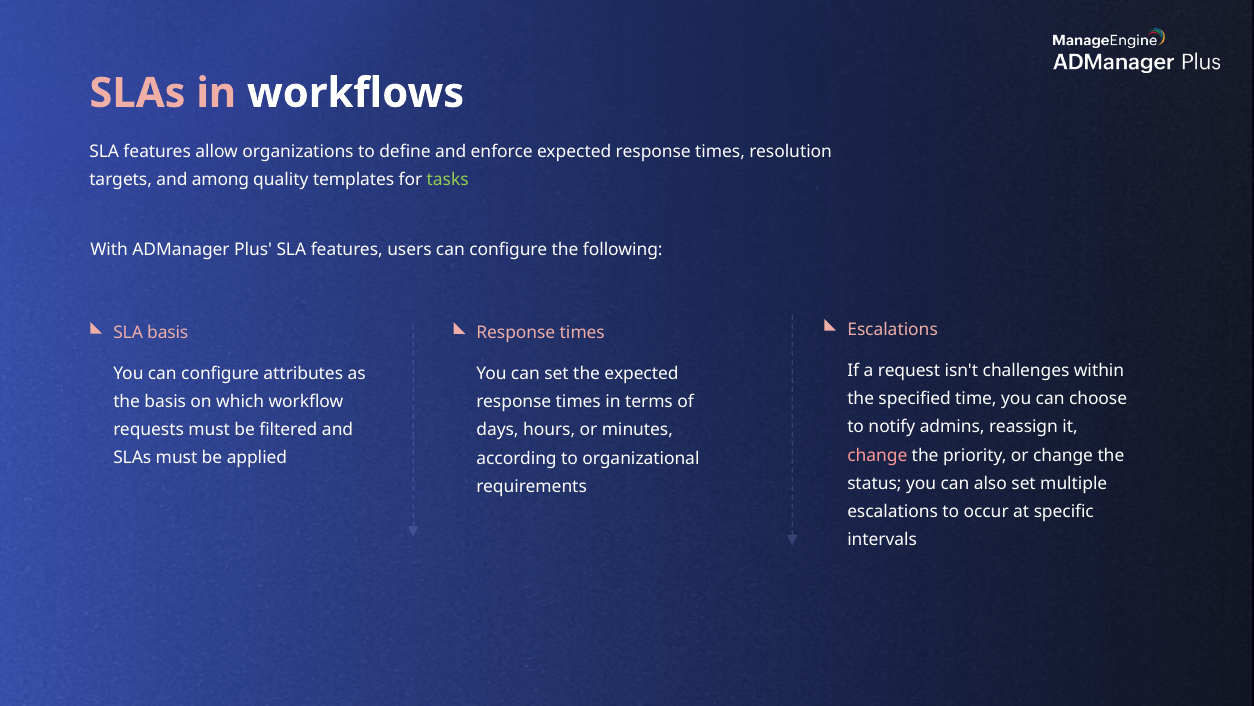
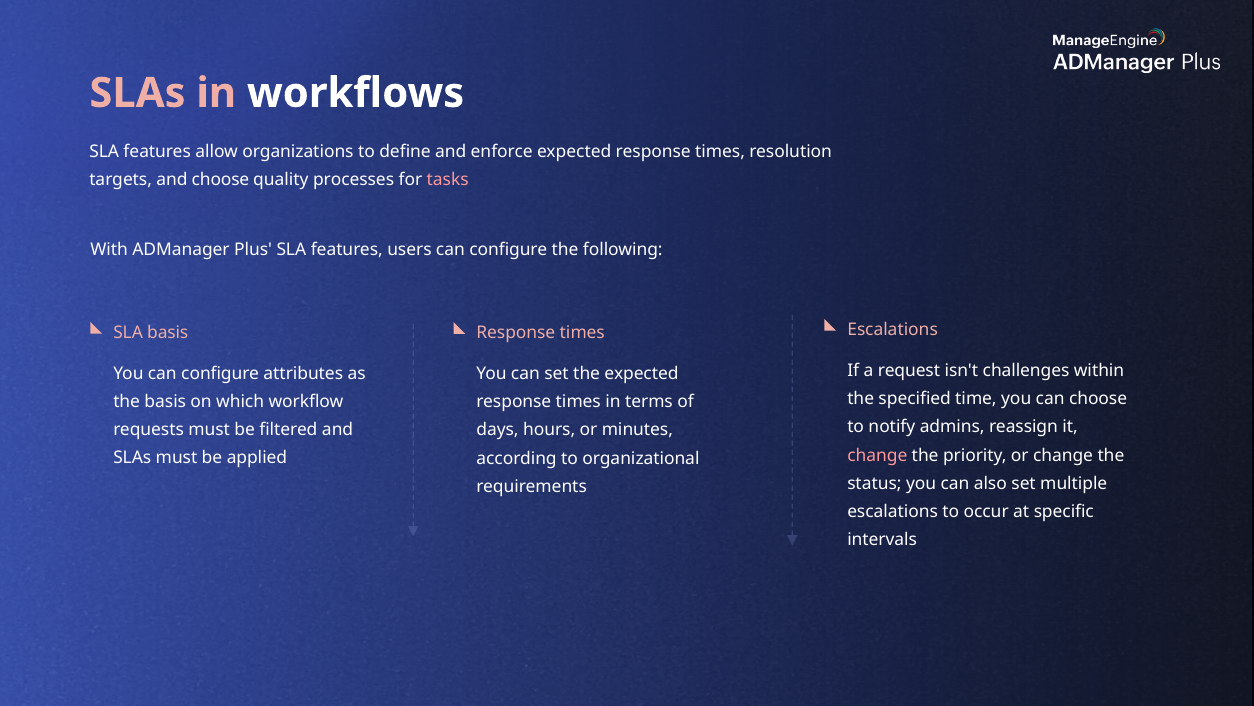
and among: among -> choose (220, 180)
templates: templates -> processes (354, 180)
tasks colour: light green -> pink (448, 180)
